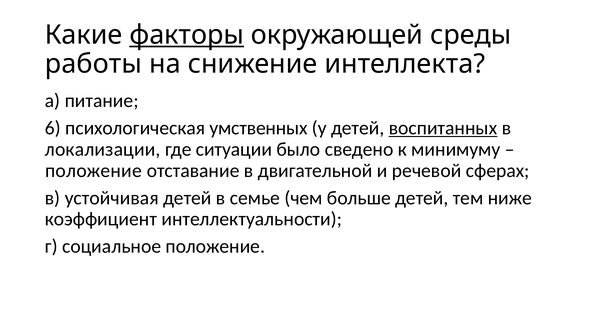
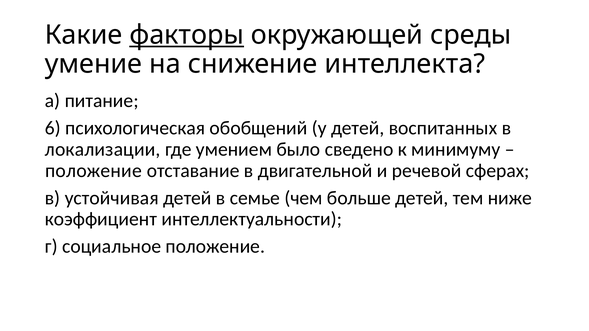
работы: работы -> умение (94, 64)
умственных: умственных -> обобщений (258, 128)
воспитанных underline: present -> none (443, 128)
ситуации: ситуации -> умением (234, 149)
